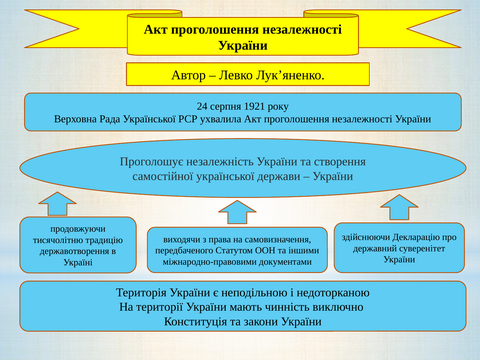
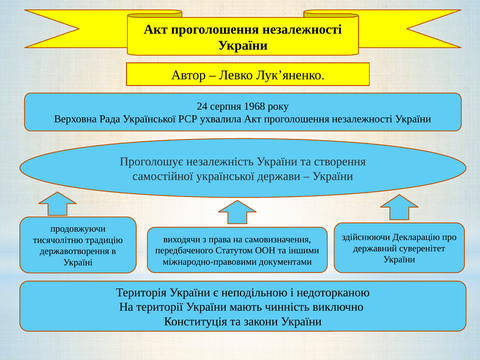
1921: 1921 -> 1968 (255, 106)
